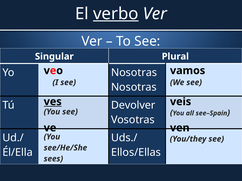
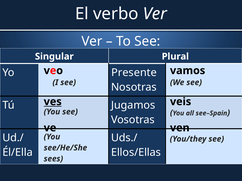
verbo underline: present -> none (116, 14)
Yo Nosotras: Nosotras -> Presente (134, 73)
Devolver: Devolver -> Jugamos (133, 106)
